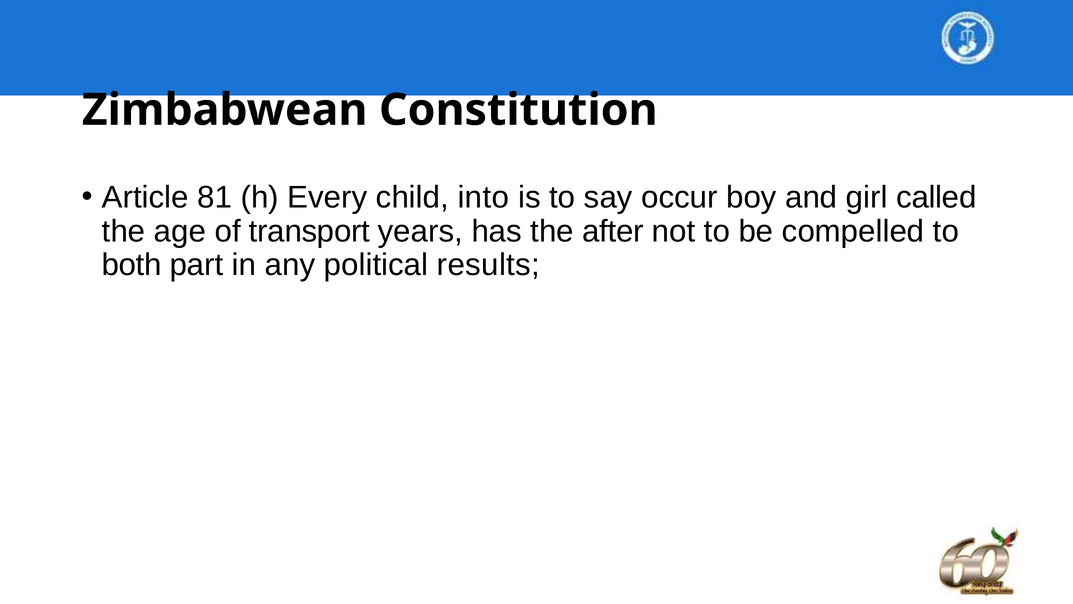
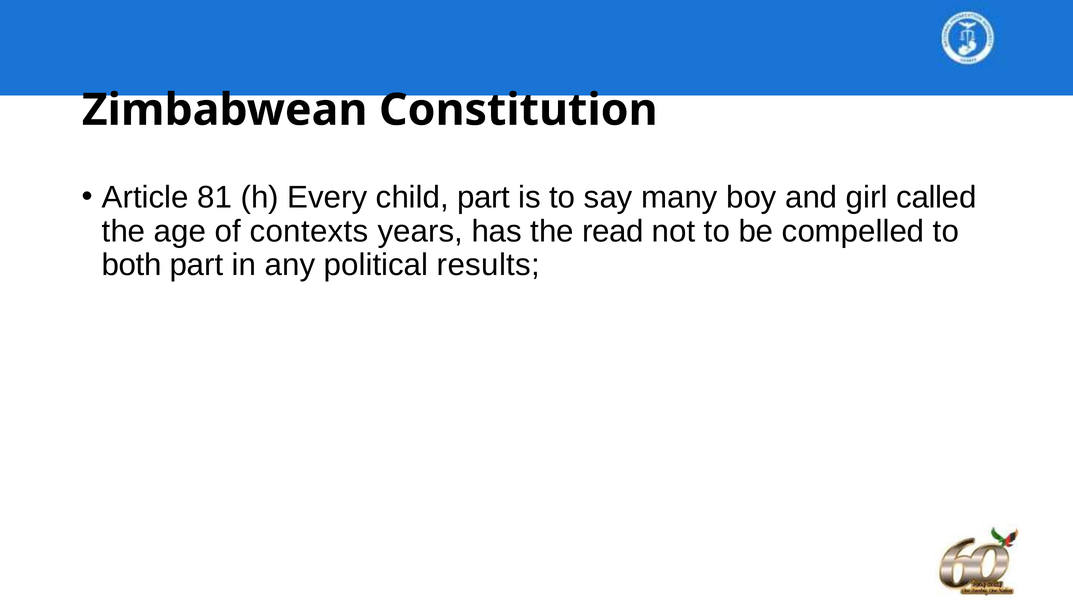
child into: into -> part (484, 197)
occur: occur -> many (679, 197)
transport: transport -> contexts (309, 231)
after: after -> read (613, 231)
